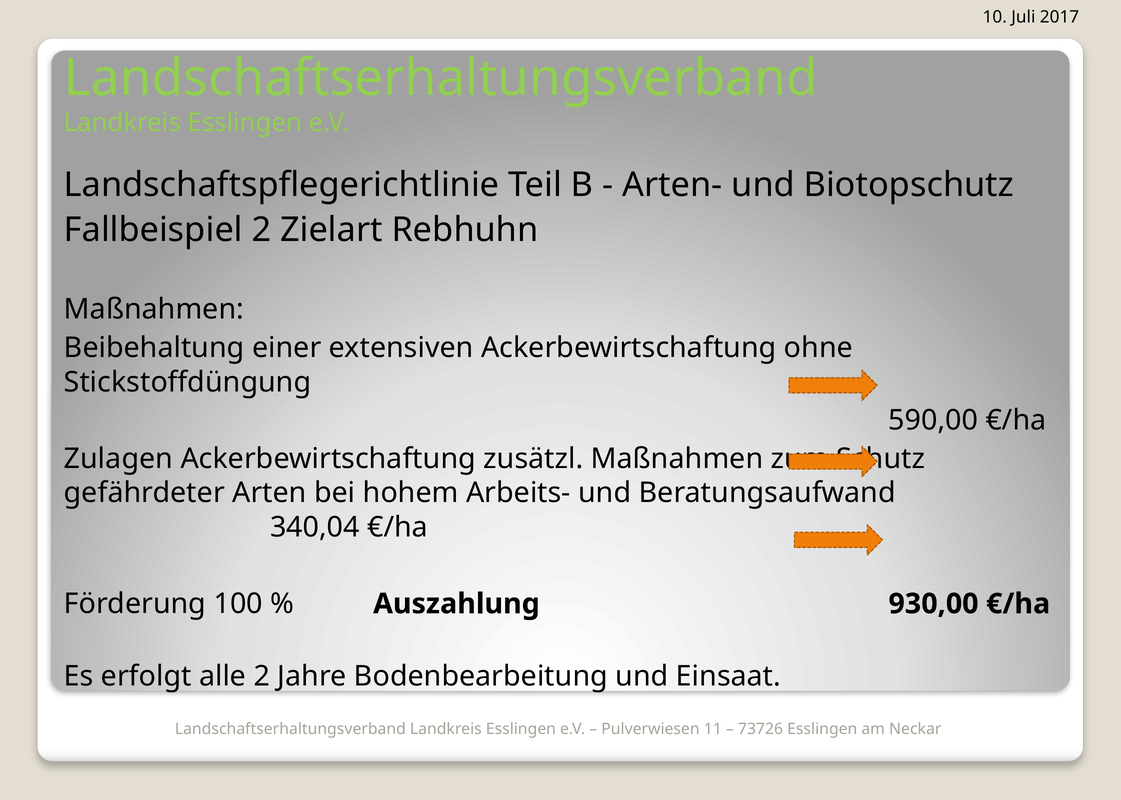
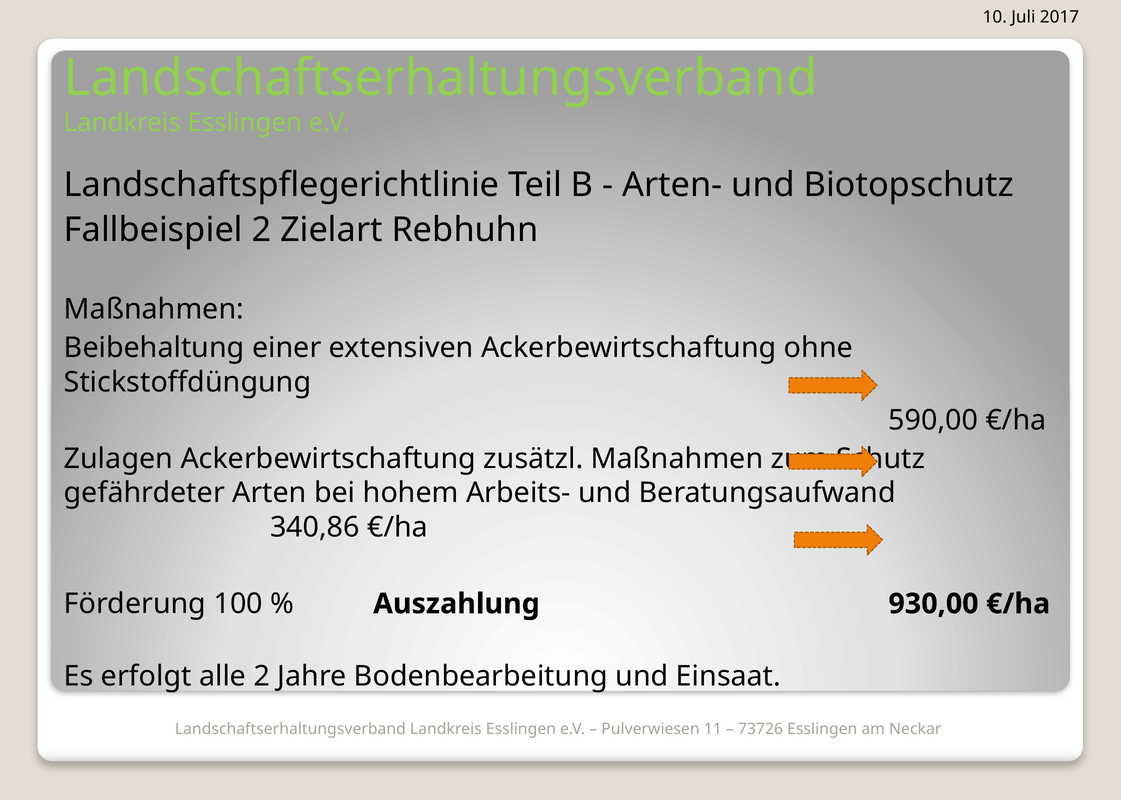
340,04: 340,04 -> 340,86 (315, 527)
